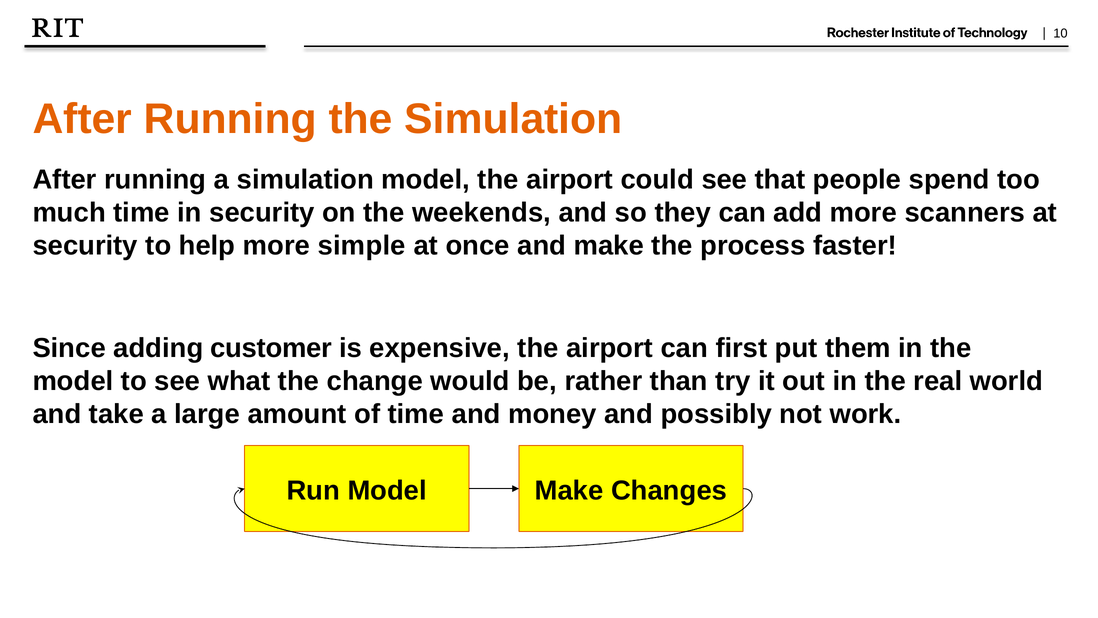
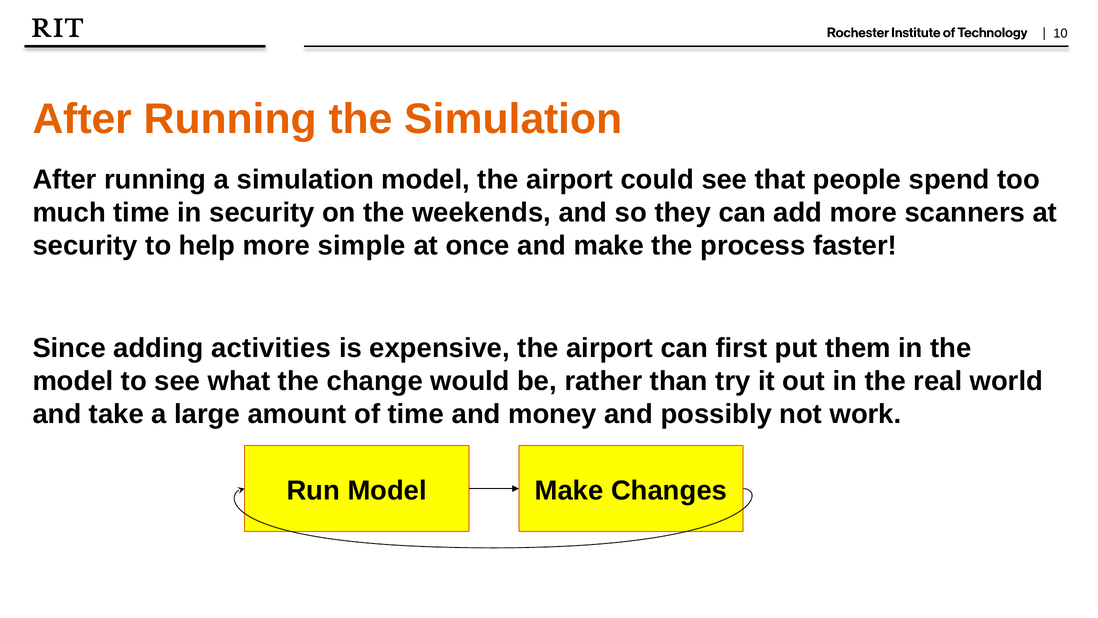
customer: customer -> activities (271, 348)
